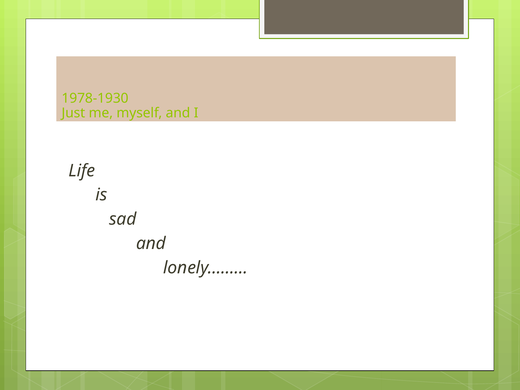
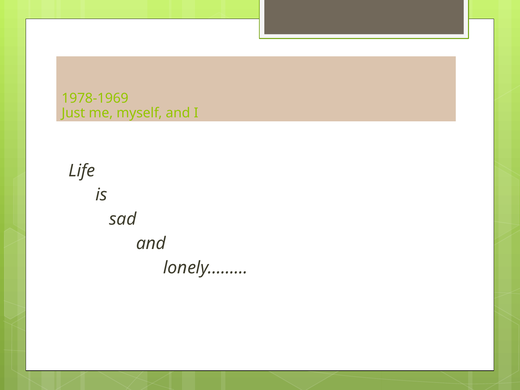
1978-1930: 1978-1930 -> 1978-1969 (95, 98)
